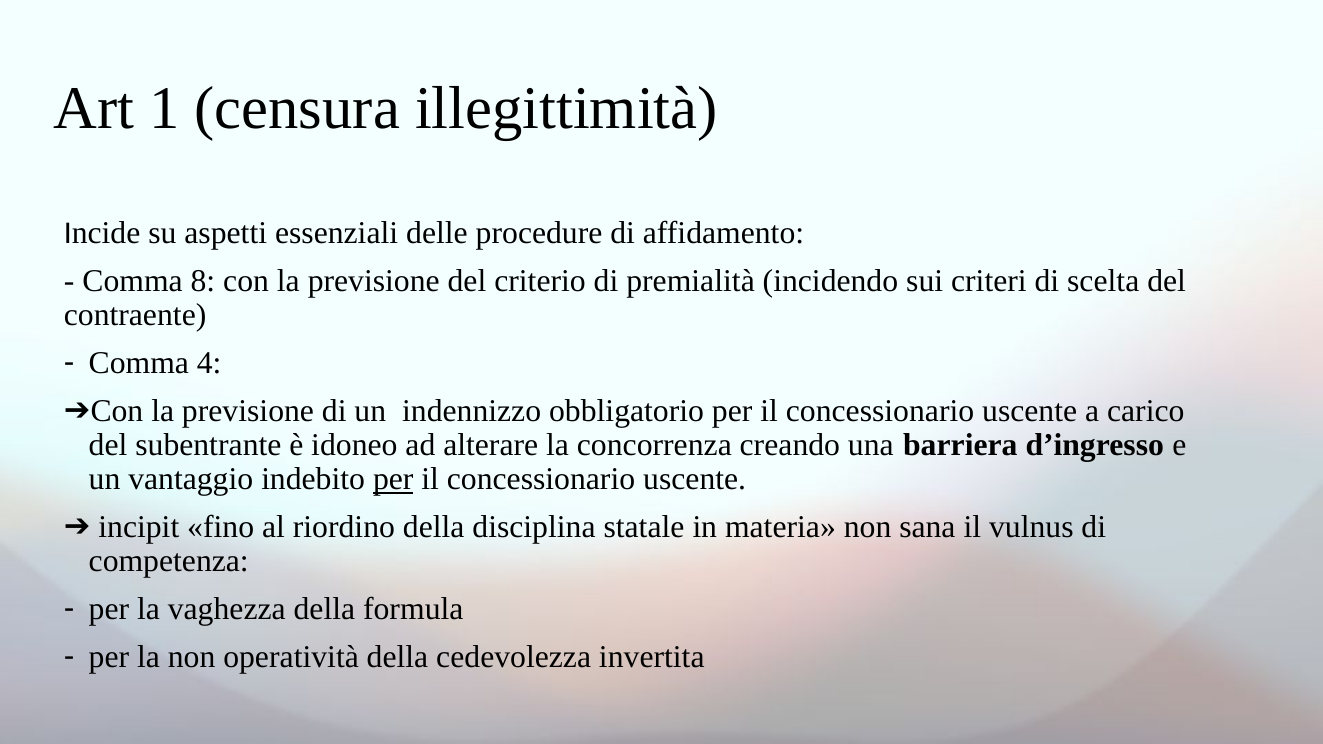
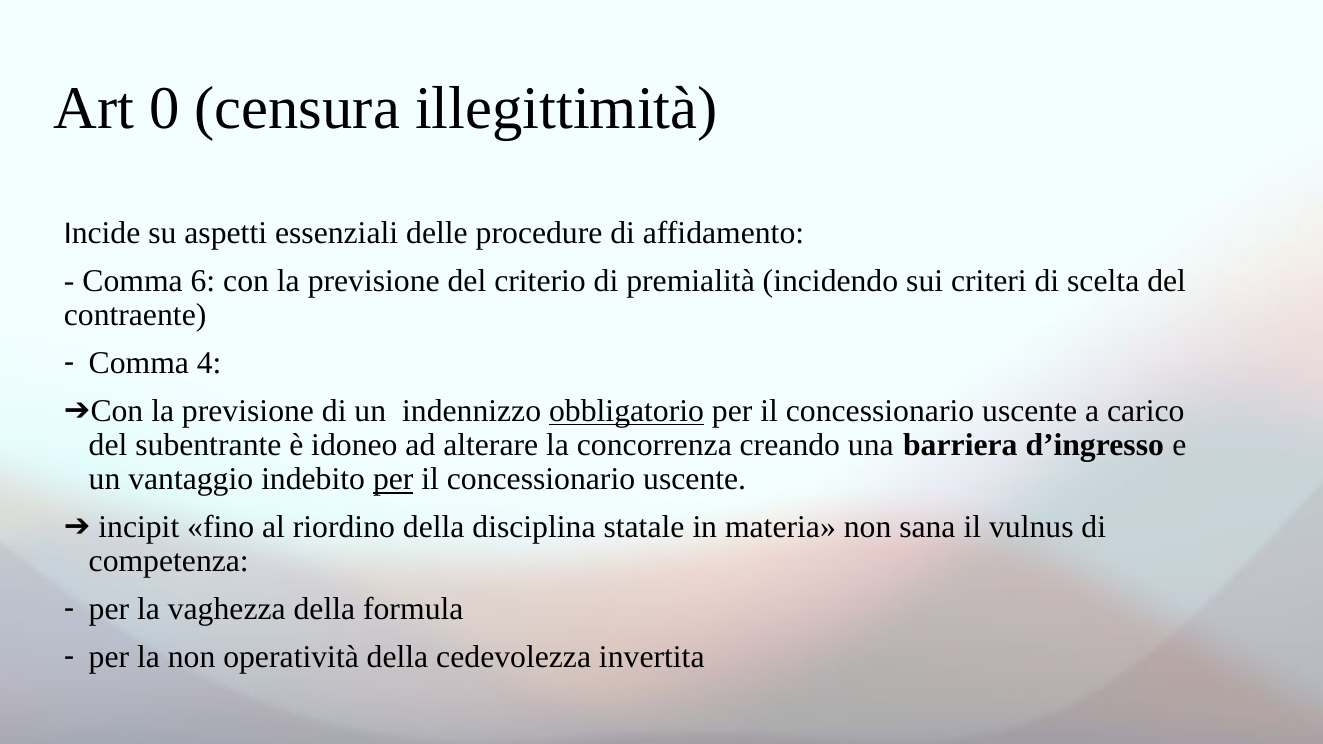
1: 1 -> 0 (164, 109)
8: 8 -> 6 (203, 281)
obbligatorio underline: none -> present (627, 411)
